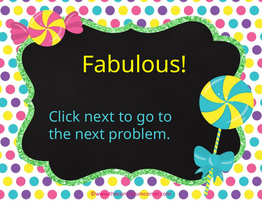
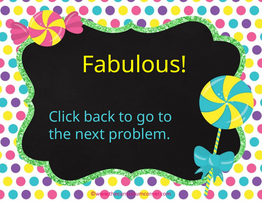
Click next: next -> back (99, 117)
